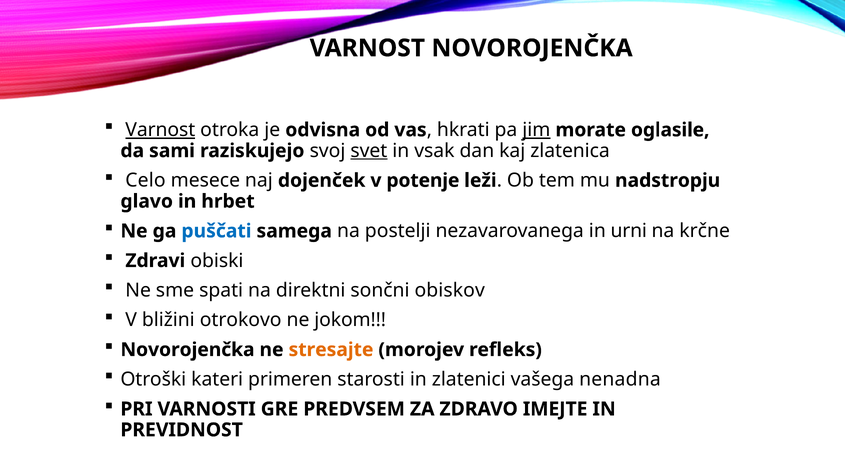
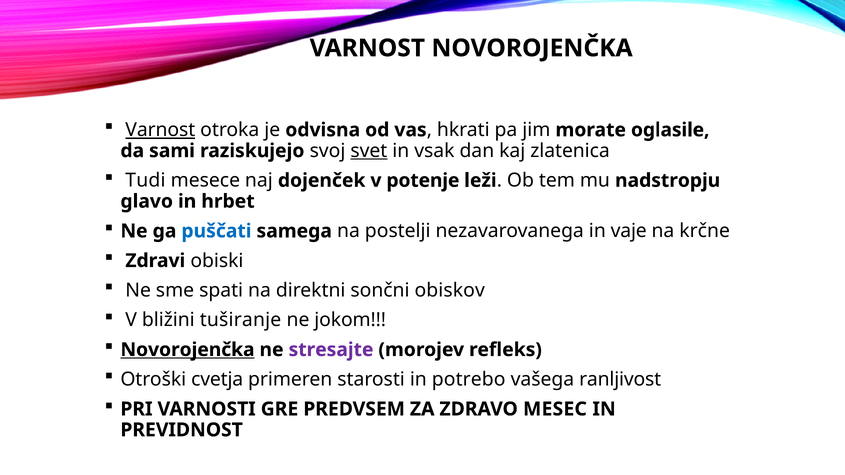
jim underline: present -> none (536, 130)
Celo: Celo -> Tudi (145, 181)
urni: urni -> vaje (629, 231)
otrokovo: otrokovo -> tuširanje (241, 320)
Novorojenčka underline: none -> present (187, 350)
stresajte colour: orange -> purple (331, 350)
kateri: kateri -> cvetja (217, 380)
zlatenici: zlatenici -> potrebo (469, 380)
nenadna: nenadna -> ranljivost (620, 380)
IMEJTE: IMEJTE -> MESEC (555, 409)
